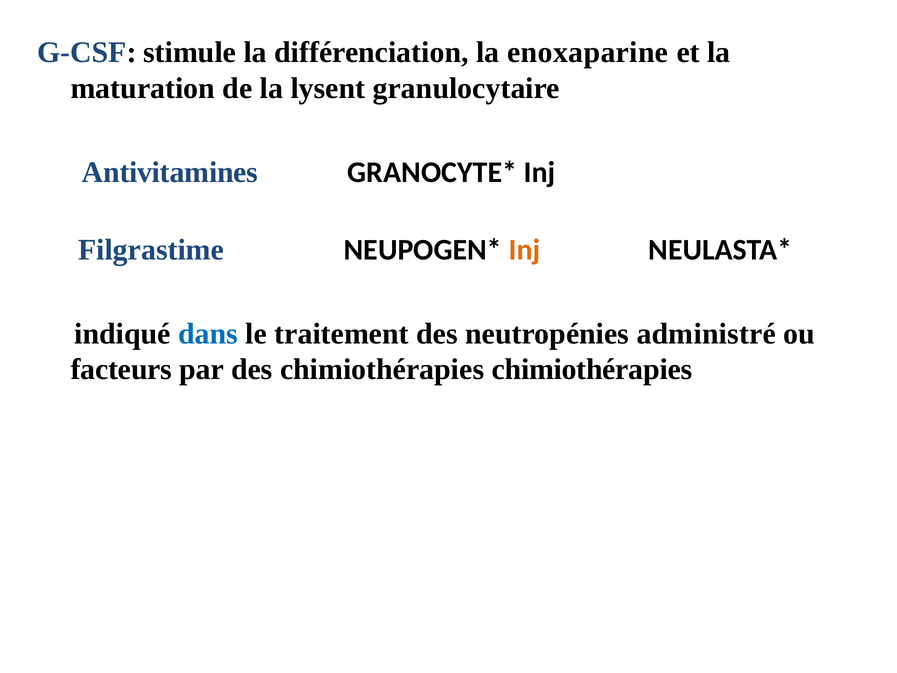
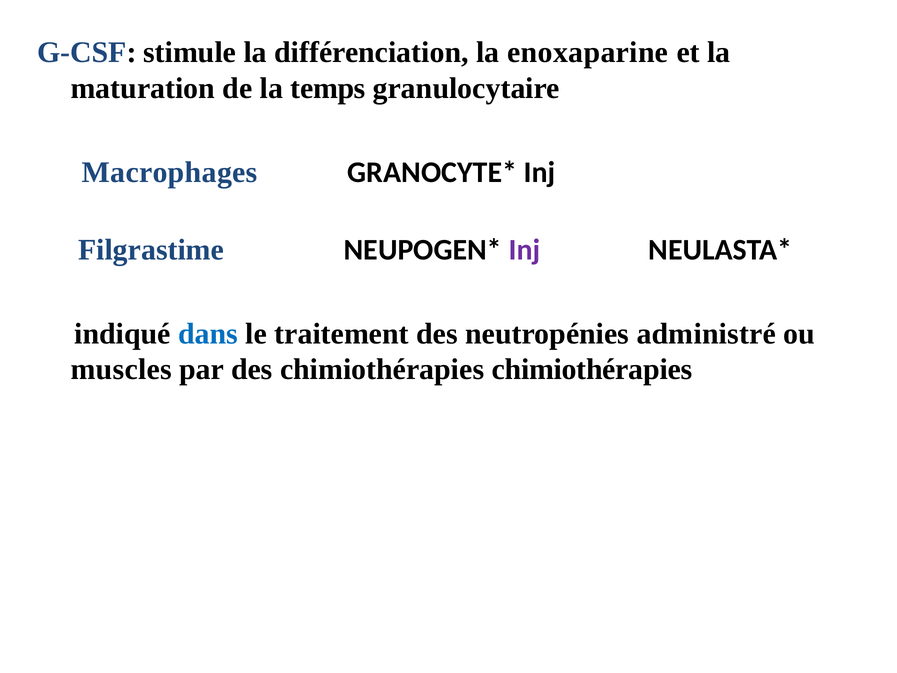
lysent: lysent -> temps (328, 88)
Antivitamines: Antivitamines -> Macrophages (170, 172)
Inj colour: orange -> purple (524, 250)
facteurs: facteurs -> muscles (121, 369)
